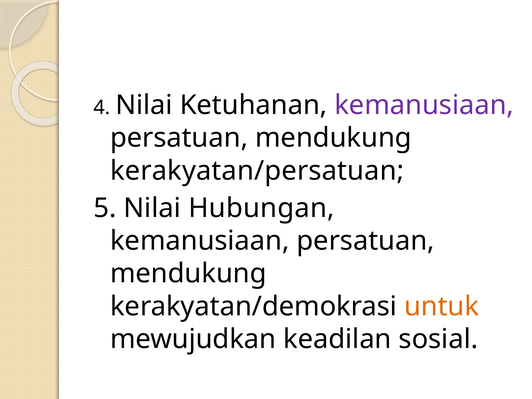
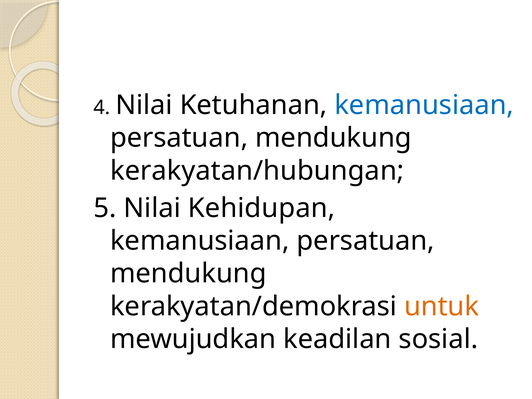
kemanusiaan colour: purple -> blue (424, 105)
kerakyatan/persatuan: kerakyatan/persatuan -> kerakyatan/hubungan (257, 171)
Hubungan: Hubungan -> Kehidupan (262, 208)
